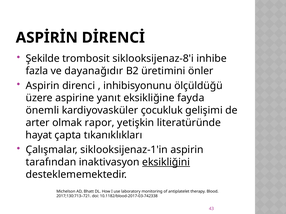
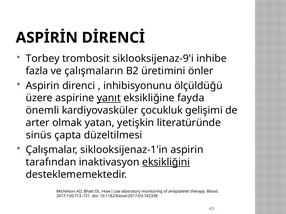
Şekilde: Şekilde -> Torbey (43, 59)
siklooksijenaz-8'i: siklooksijenaz-8'i -> siklooksijenaz-9'i (153, 59)
dayanağıdır: dayanağıdır -> çalışmaların (94, 71)
yanıt underline: none -> present (109, 98)
rapor: rapor -> yatan (100, 123)
hayat: hayat -> sinüs (39, 135)
tıkanıklıkları: tıkanıklıkları -> düzeltilmesi (113, 135)
